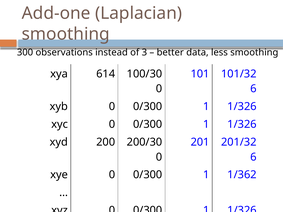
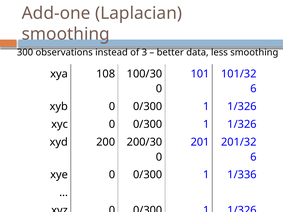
614: 614 -> 108 (106, 74)
1/362: 1/362 -> 1/336 (242, 175)
